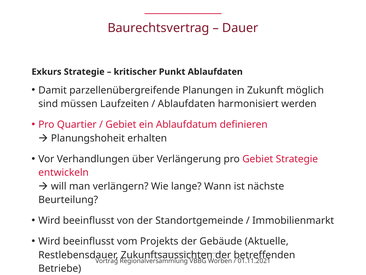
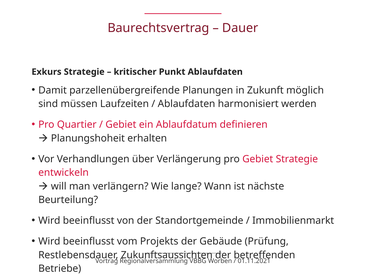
Aktuelle: Aktuelle -> Prüfung (267, 241)
